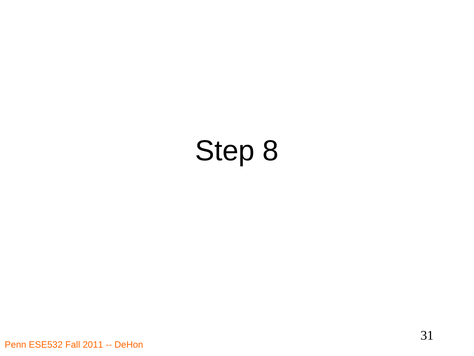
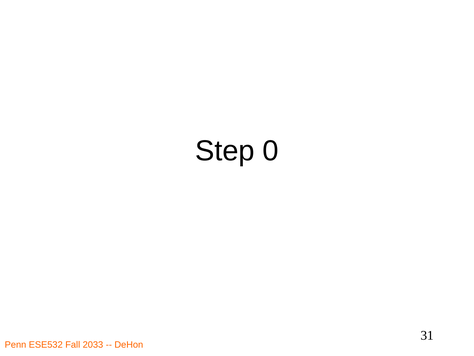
8: 8 -> 0 (271, 151)
2011: 2011 -> 2033 (93, 344)
